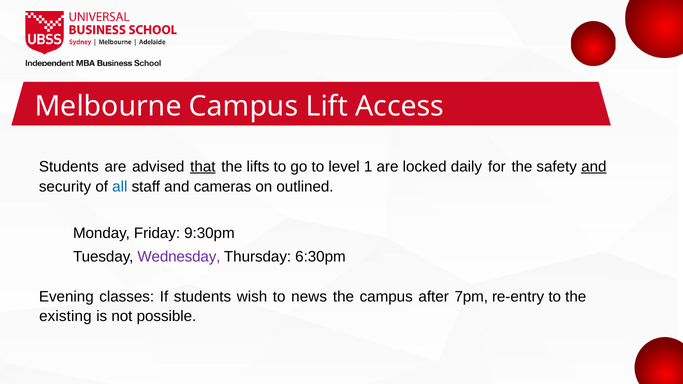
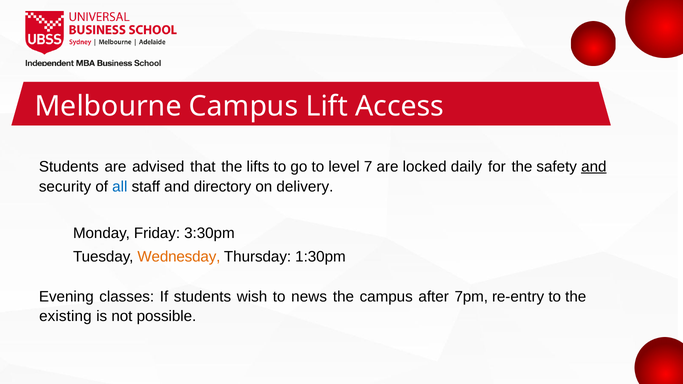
that underline: present -> none (203, 167)
1: 1 -> 7 (368, 167)
cameras: cameras -> directory (223, 187)
outlined: outlined -> delivery (305, 187)
9:30pm: 9:30pm -> 3:30pm (209, 233)
Wednesday colour: purple -> orange (179, 257)
6:30pm: 6:30pm -> 1:30pm (320, 257)
